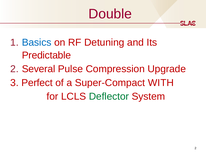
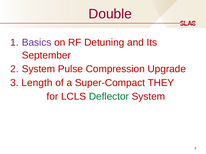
Basics colour: blue -> purple (37, 43)
Predictable: Predictable -> September (46, 56)
2 Several: Several -> System (39, 69)
Perfect: Perfect -> Length (37, 83)
WITH: WITH -> THEY (161, 83)
